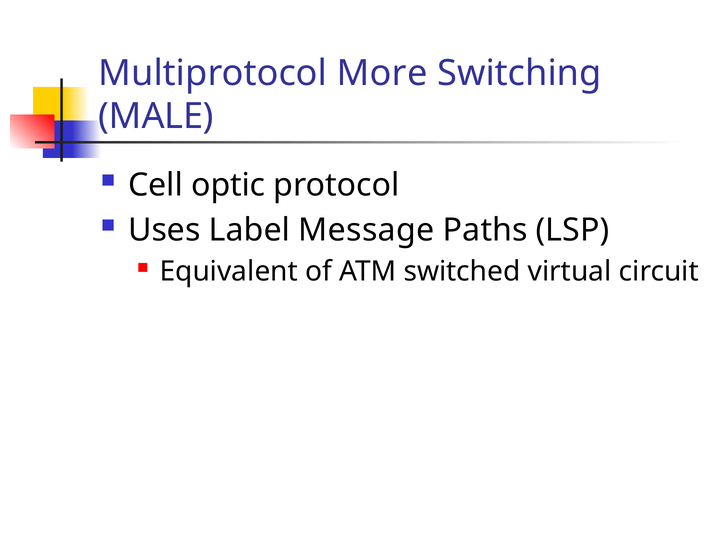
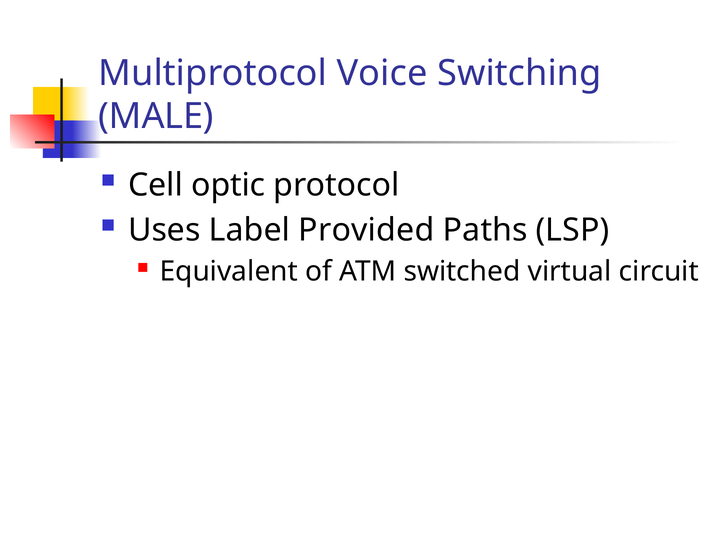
More: More -> Voice (382, 73)
Message: Message -> Provided (366, 230)
